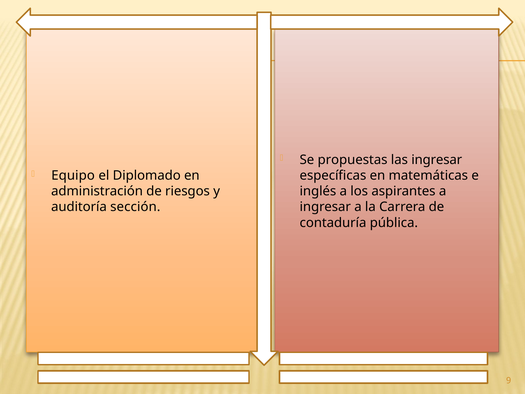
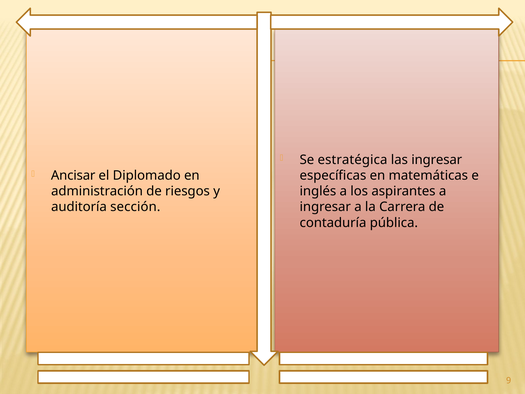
propuestas: propuestas -> estratégica (353, 160)
Equipo: Equipo -> Ancisar (73, 175)
